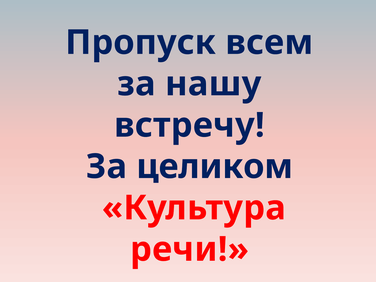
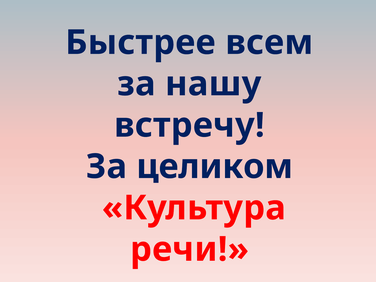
Пропуск: Пропуск -> Быстрее (140, 43)
